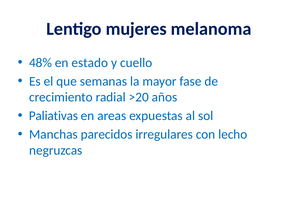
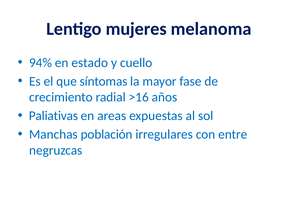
48%: 48% -> 94% (40, 63)
semanas: semanas -> síntomas (104, 81)
>20: >20 -> >16 (139, 97)
parecidos: parecidos -> población (107, 134)
lecho: lecho -> entre (233, 134)
